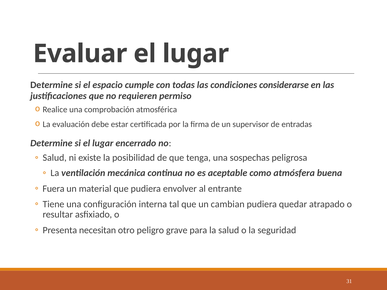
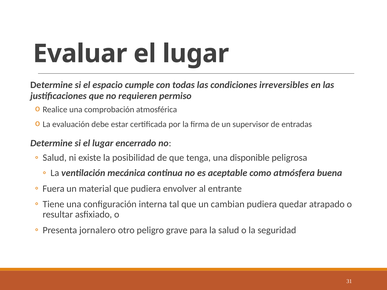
considerarse: considerarse -> irreversibles (284, 85)
sospechas: sospechas -> disponible (250, 158)
necesitan: necesitan -> jornalero (97, 230)
